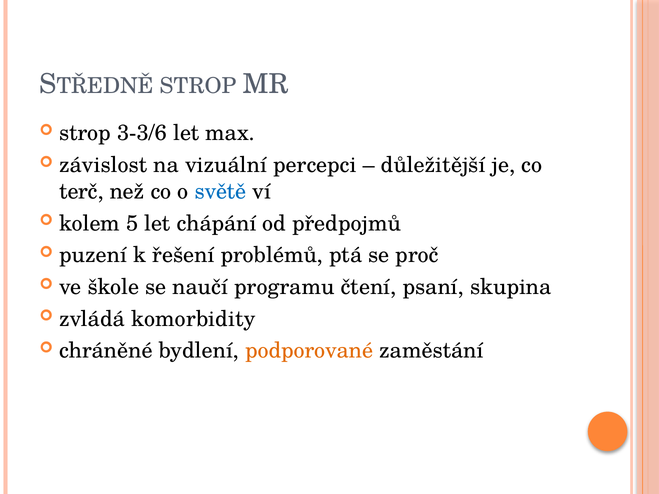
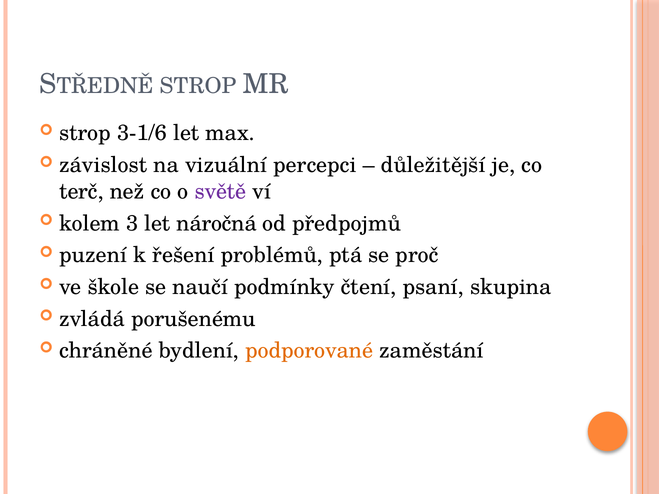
3-3/6: 3-3/6 -> 3-1/6 (142, 133)
světě colour: blue -> purple (220, 192)
5: 5 -> 3 (132, 223)
chápání: chápání -> náročná (217, 223)
programu: programu -> podmínky (284, 287)
komorbidity: komorbidity -> porušenému (193, 319)
